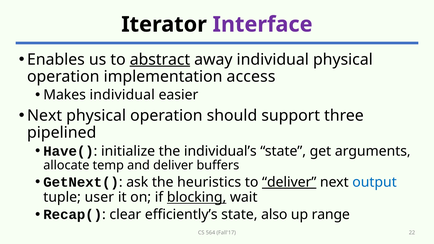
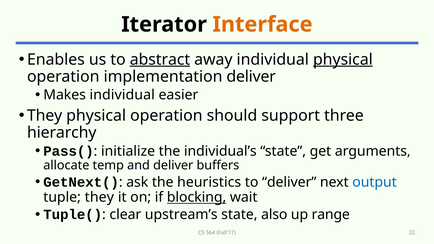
Interface colour: purple -> orange (263, 24)
physical underline: none -> present (343, 60)
implementation access: access -> deliver (251, 77)
Next: Next -> They (45, 116)
pipelined: pipelined -> hierarchy (62, 133)
Have(: Have( -> Pass( (69, 151)
deliver underline: present -> none (289, 182)
tuple user: user -> they (99, 197)
Recap(: Recap( -> Tuple( (73, 215)
efficiently’s: efficiently’s -> upstream’s (181, 215)
